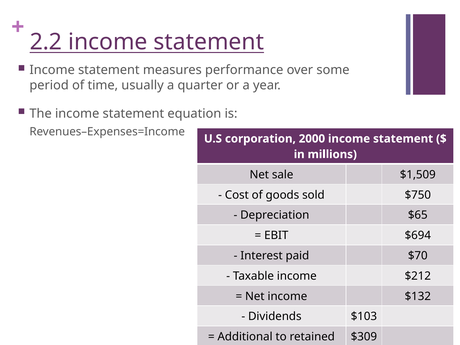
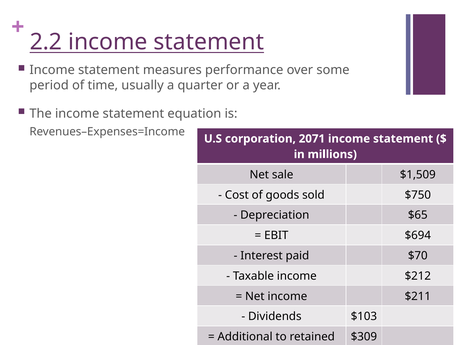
2000: 2000 -> 2071 (312, 139)
$132: $132 -> $211 (418, 296)
